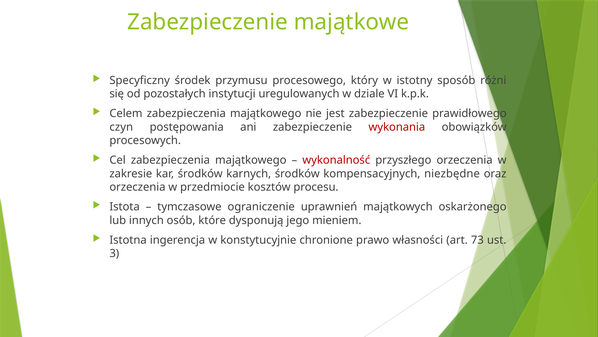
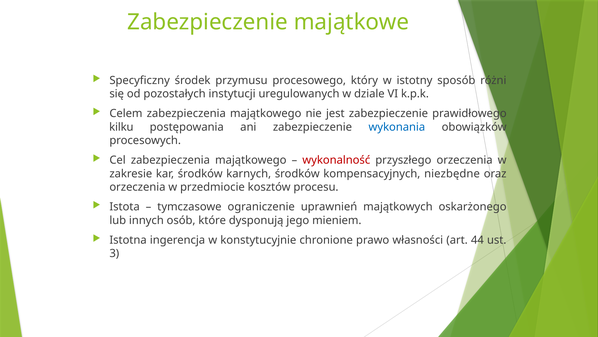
czyn: czyn -> kilku (121, 127)
wykonania colour: red -> blue (397, 127)
73: 73 -> 44 (477, 240)
